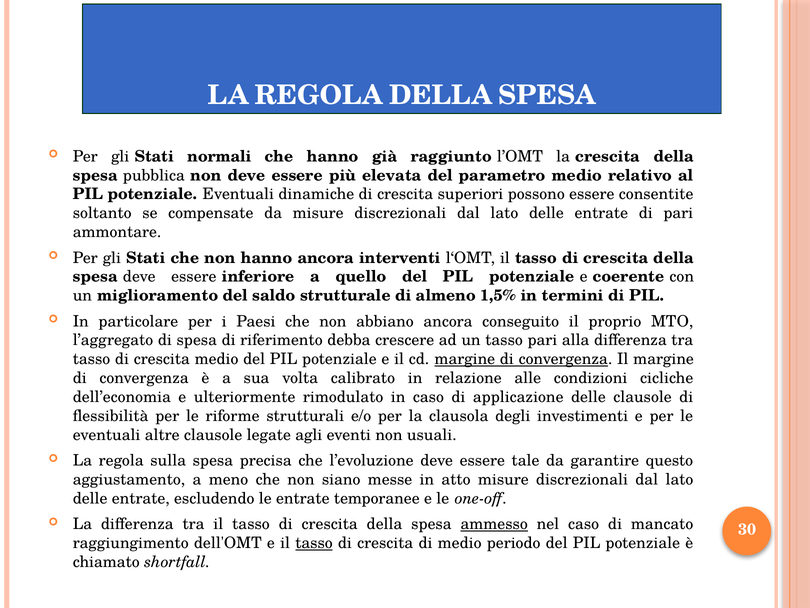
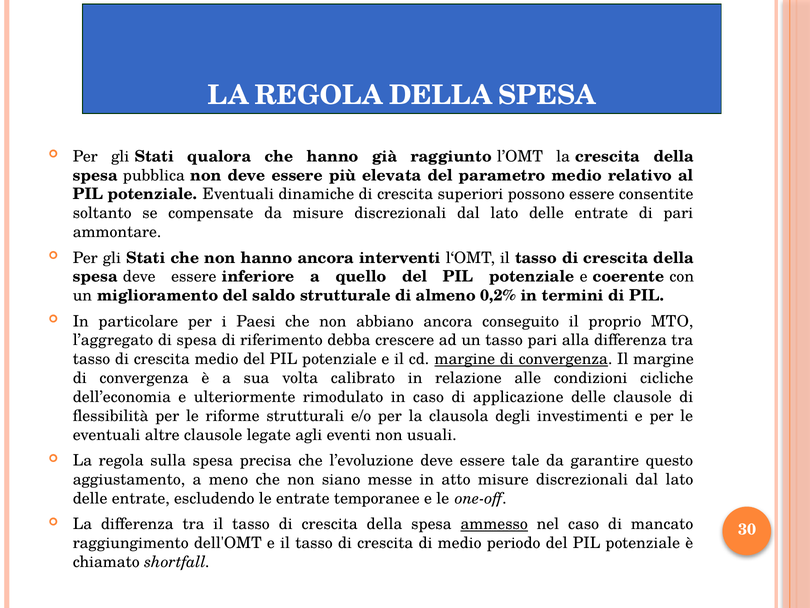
normali: normali -> qualora (219, 156)
1,5%: 1,5% -> 0,2% (498, 295)
tasso underline: present -> none (314, 543)
